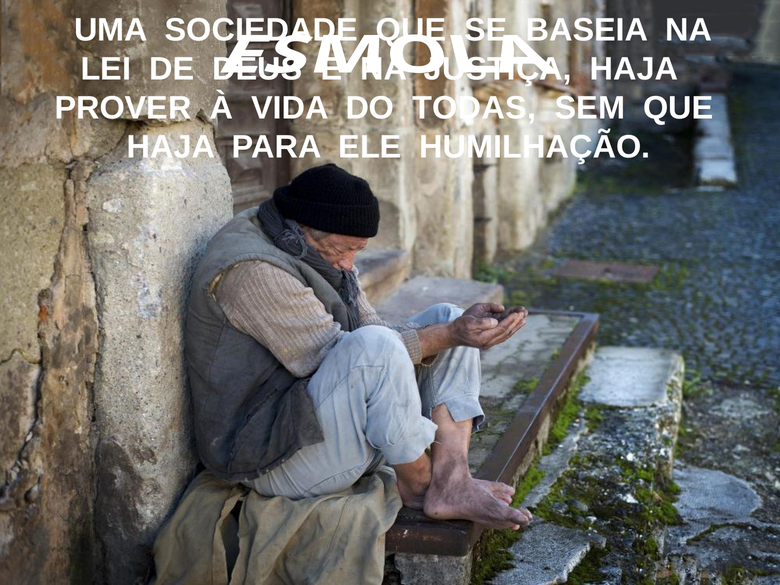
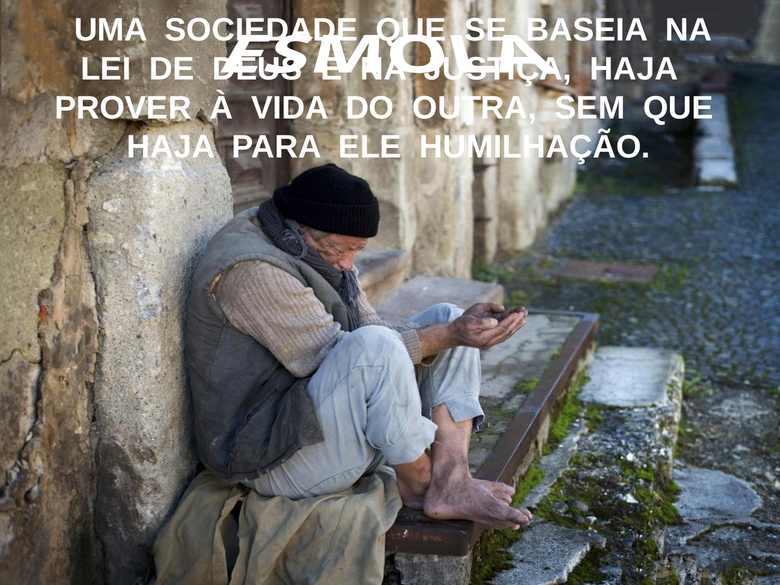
TODAS: TODAS -> OUTRA (475, 108)
